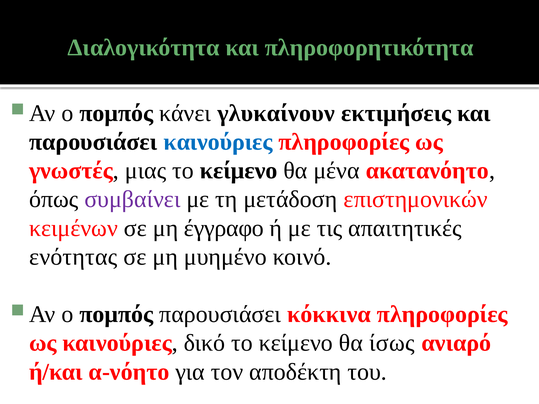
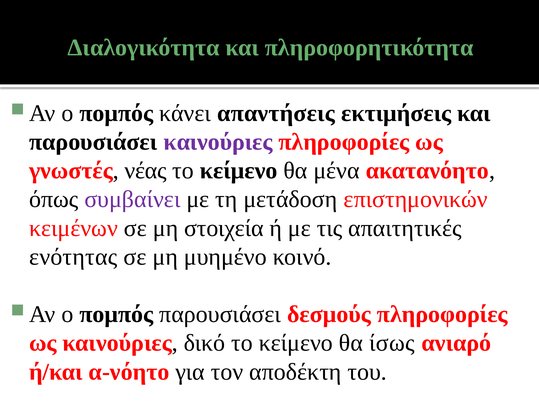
γλυκαίνουν: γλυκαίνουν -> απαντήσεις (276, 113)
καινούριες colour: blue -> purple (218, 142)
μιας: μιας -> νέας (146, 171)
έγγραφο: έγγραφο -> στοιχεία (224, 228)
κόκκινα: κόκκινα -> δεσμούς (329, 315)
